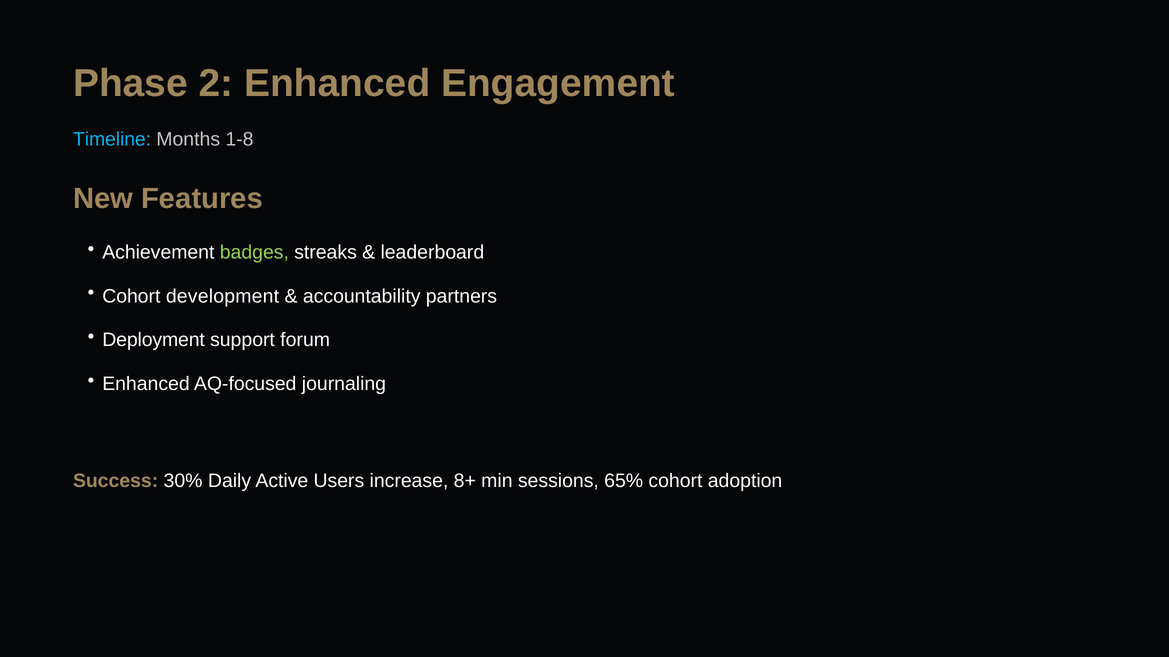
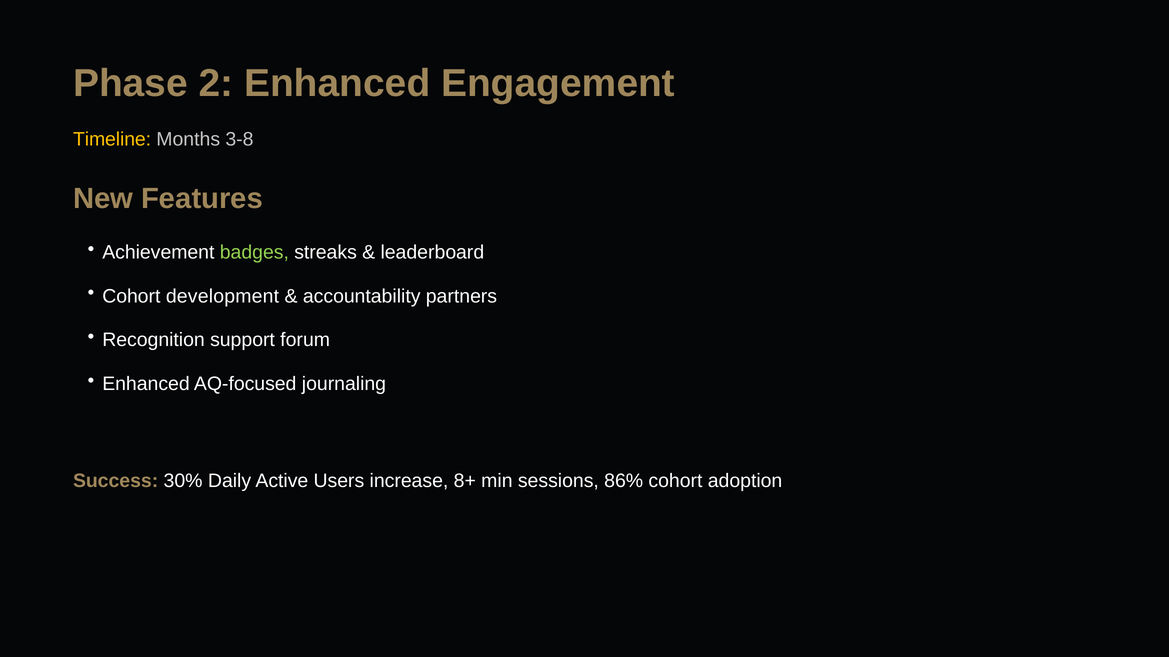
Timeline colour: light blue -> yellow (112, 140)
1-8: 1-8 -> 3-8 (239, 140)
Deployment: Deployment -> Recognition (154, 340)
65%: 65% -> 86% (624, 481)
